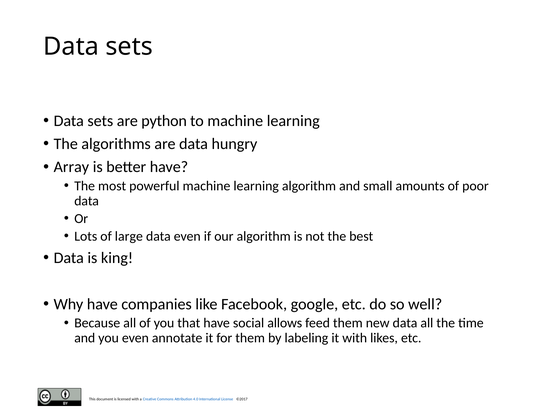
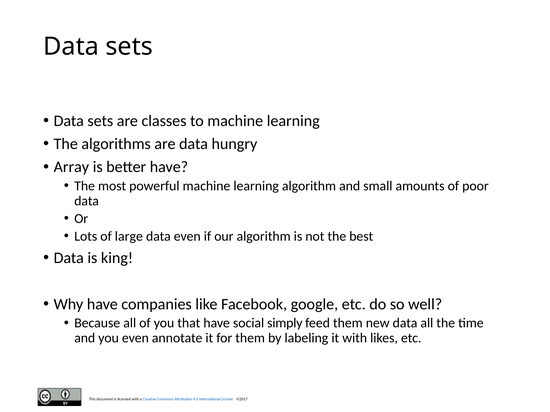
python: python -> classes (164, 121)
allows: allows -> simply (285, 323)
